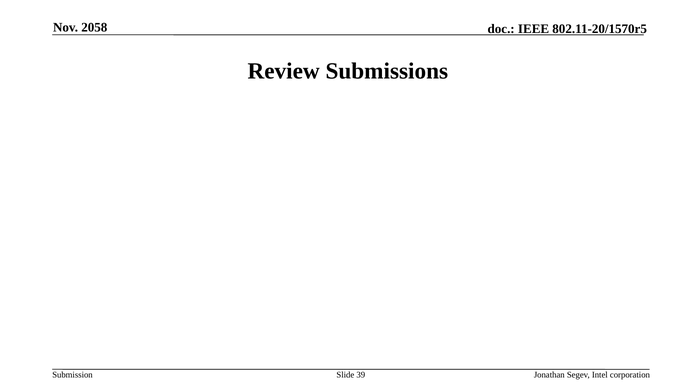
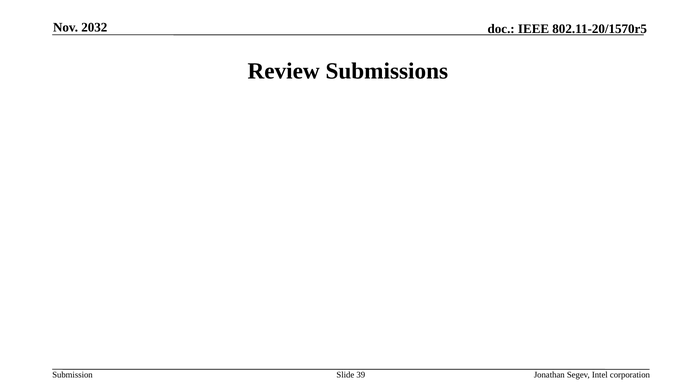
2058: 2058 -> 2032 (94, 28)
